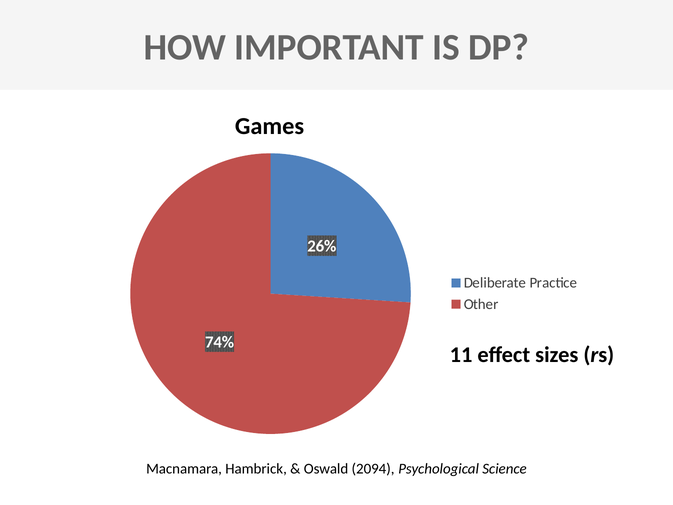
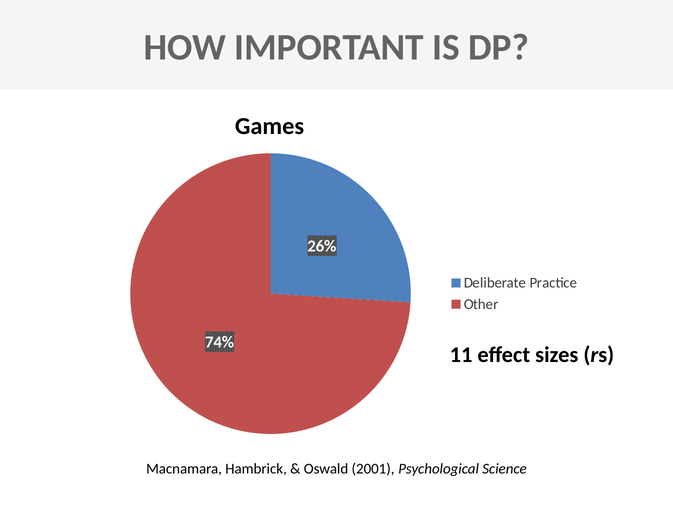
2094: 2094 -> 2001 (373, 468)
